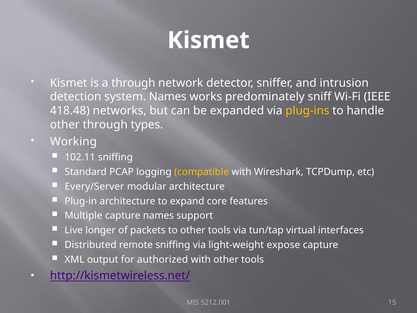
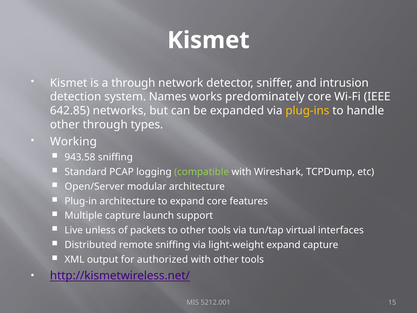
predominately sniff: sniff -> core (320, 97)
418.48: 418.48 -> 642.85 (70, 111)
102.11: 102.11 -> 943.58 (80, 157)
compatible colour: yellow -> light green (202, 172)
Every/Server: Every/Server -> Open/Server (94, 186)
capture names: names -> launch (158, 216)
longer: longer -> unless (100, 230)
light-weight expose: expose -> expand (283, 245)
